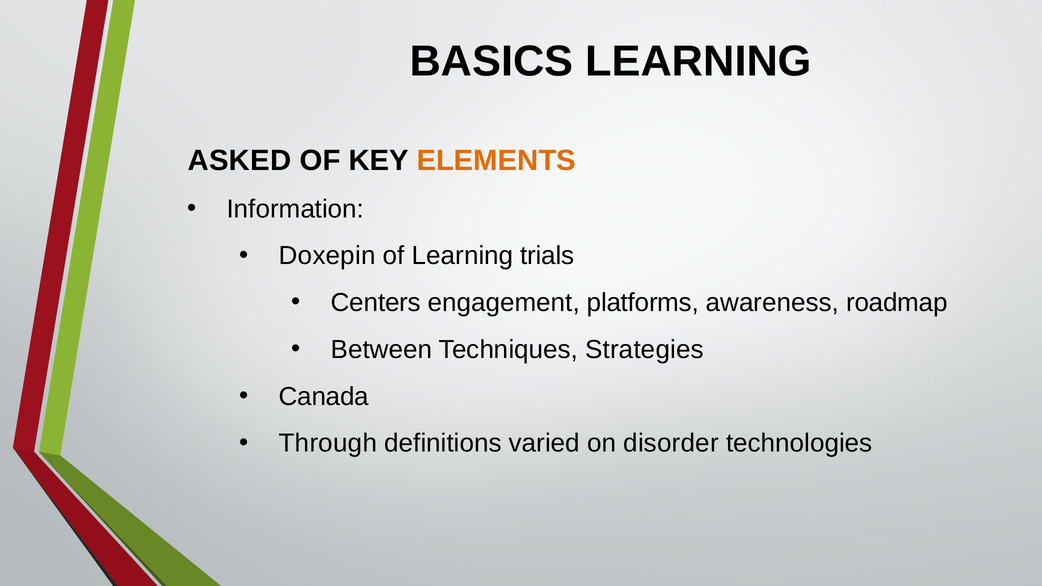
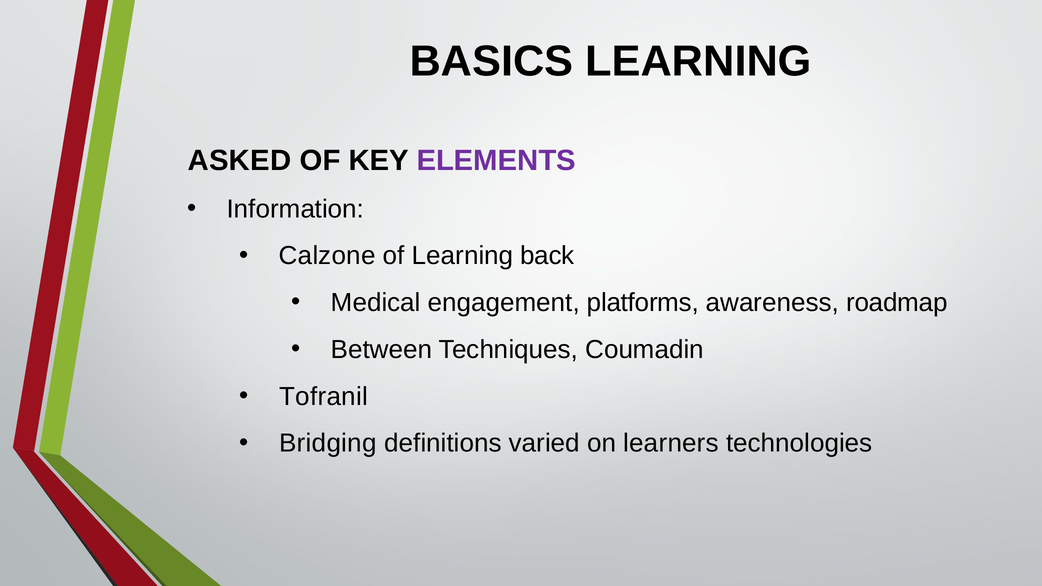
ELEMENTS colour: orange -> purple (496, 160)
Doxepin: Doxepin -> Calzone (327, 256)
trials: trials -> back (547, 256)
Centers: Centers -> Medical (376, 303)
Strategies: Strategies -> Coumadin (645, 350)
Canada: Canada -> Tofranil (324, 397)
Through: Through -> Bridging (328, 443)
disorder: disorder -> learners (671, 443)
